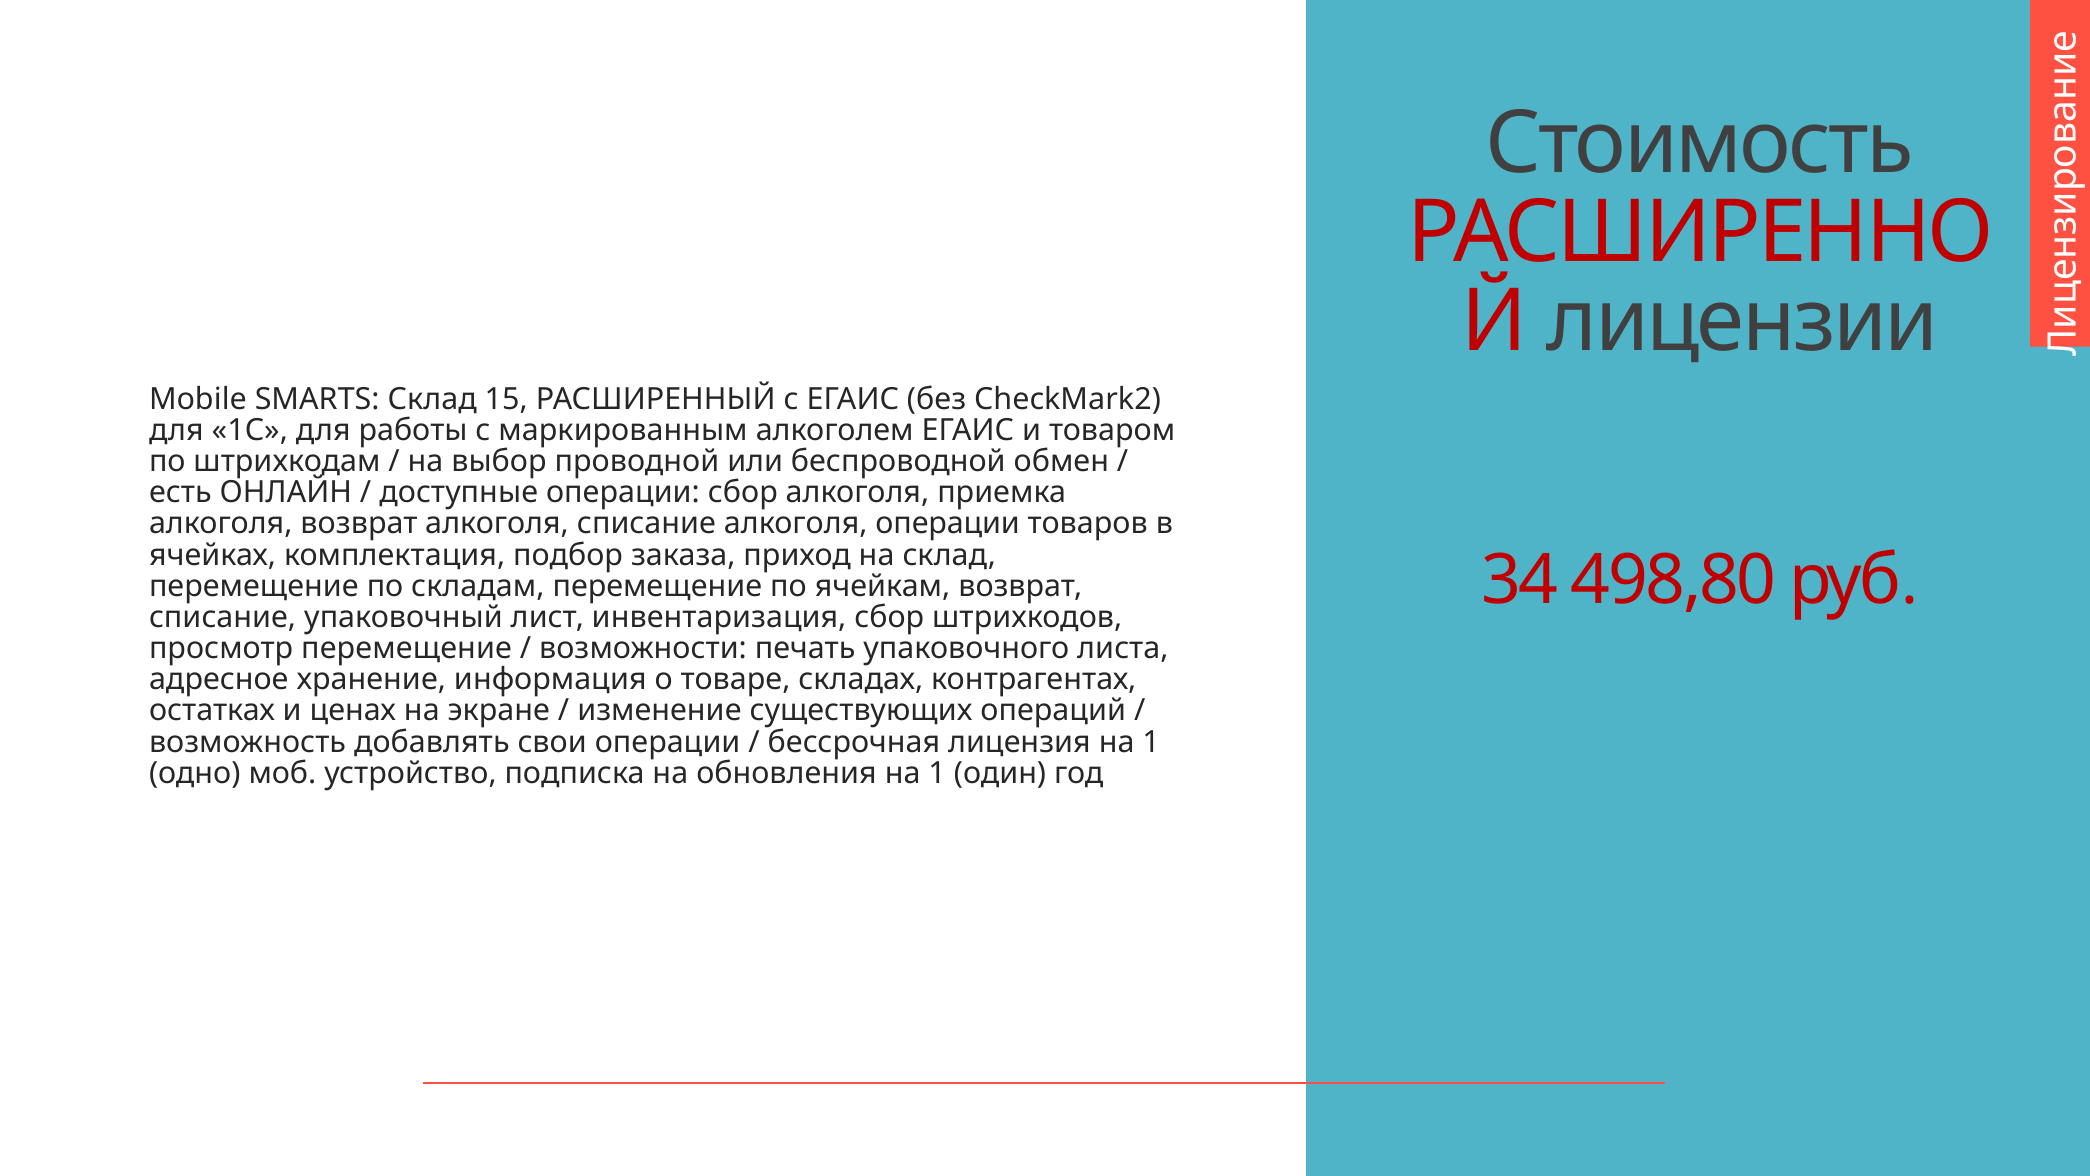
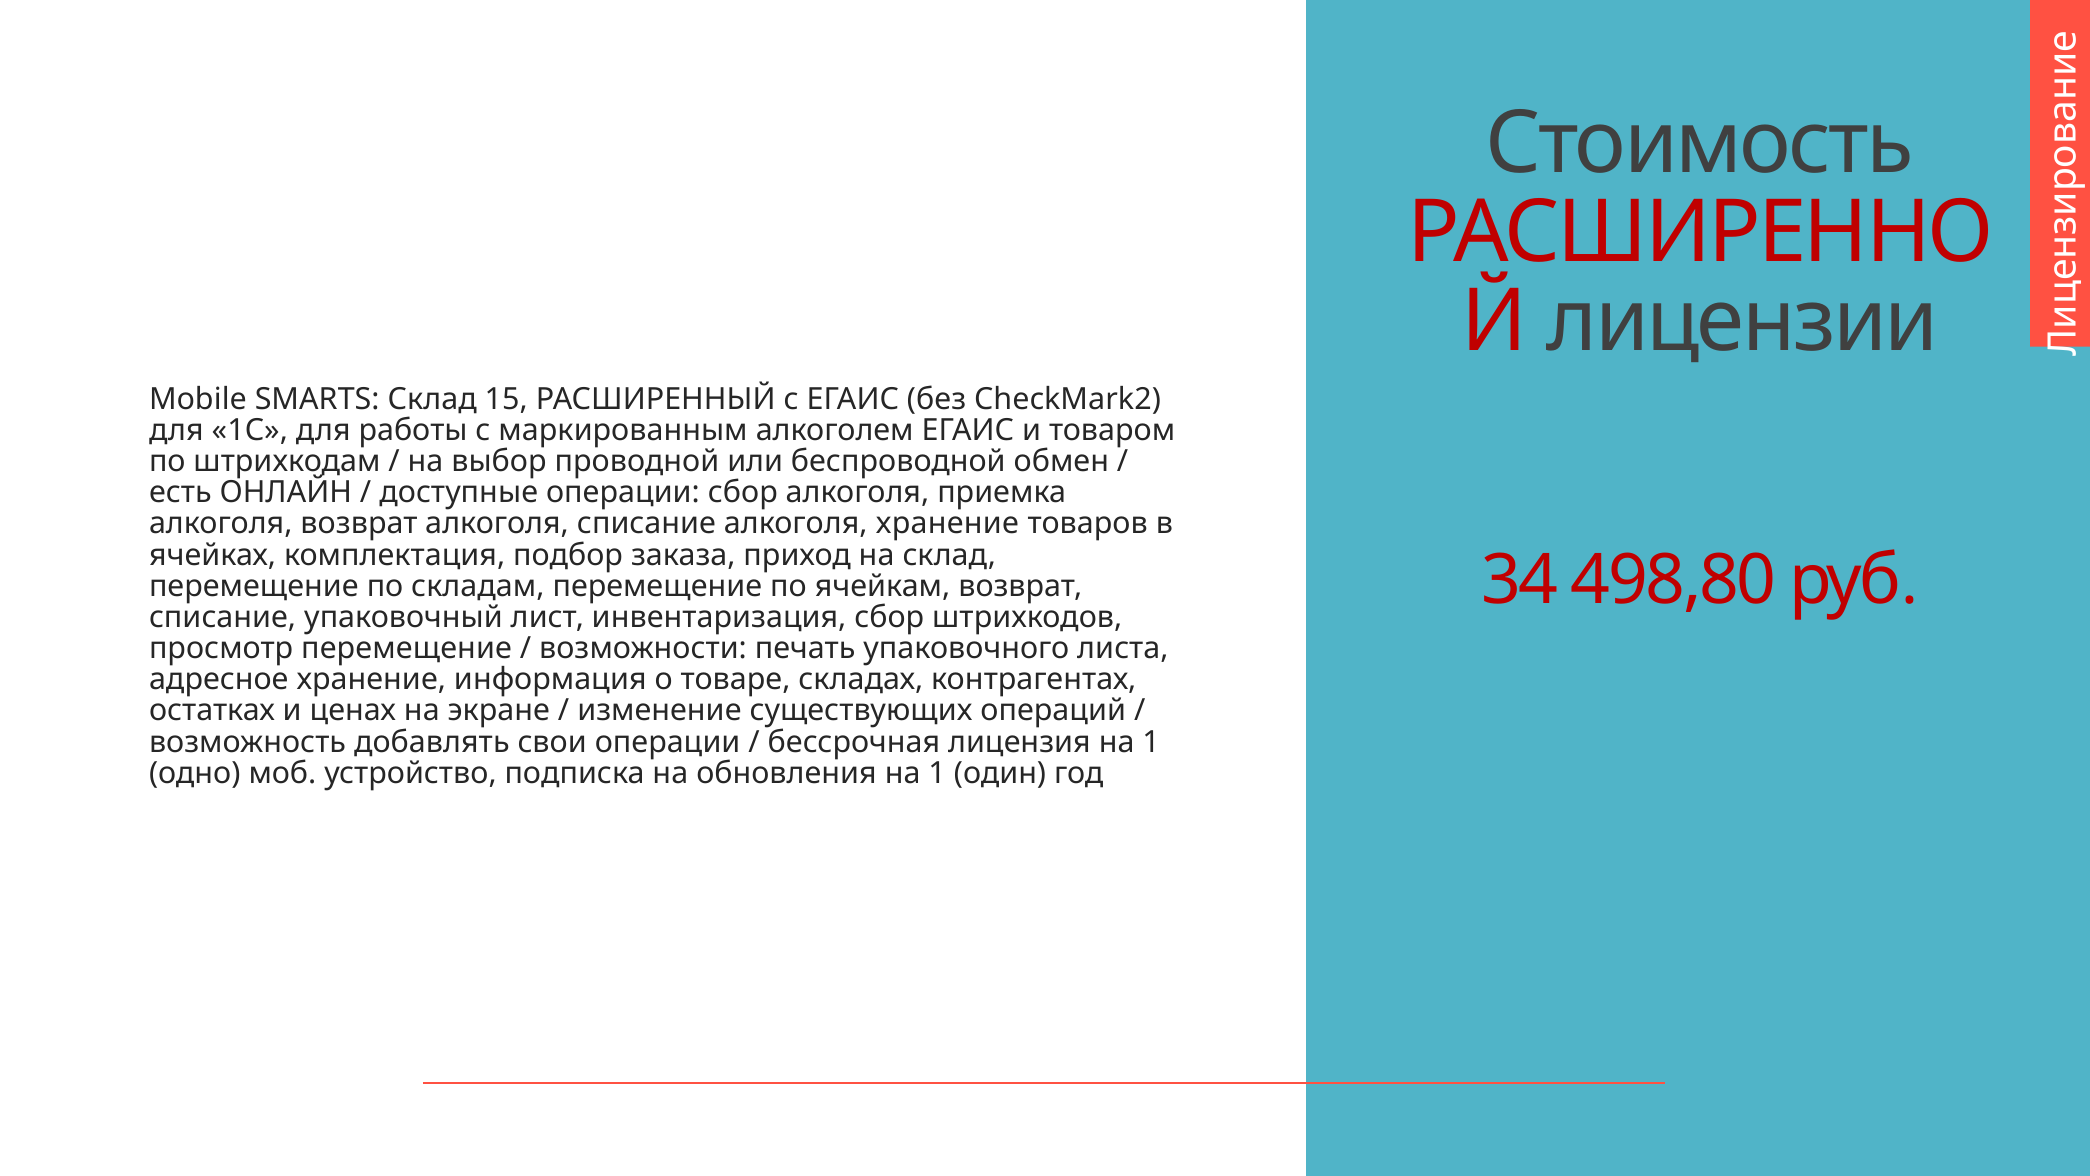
алкоголя операции: операции -> хранение (947, 524)
